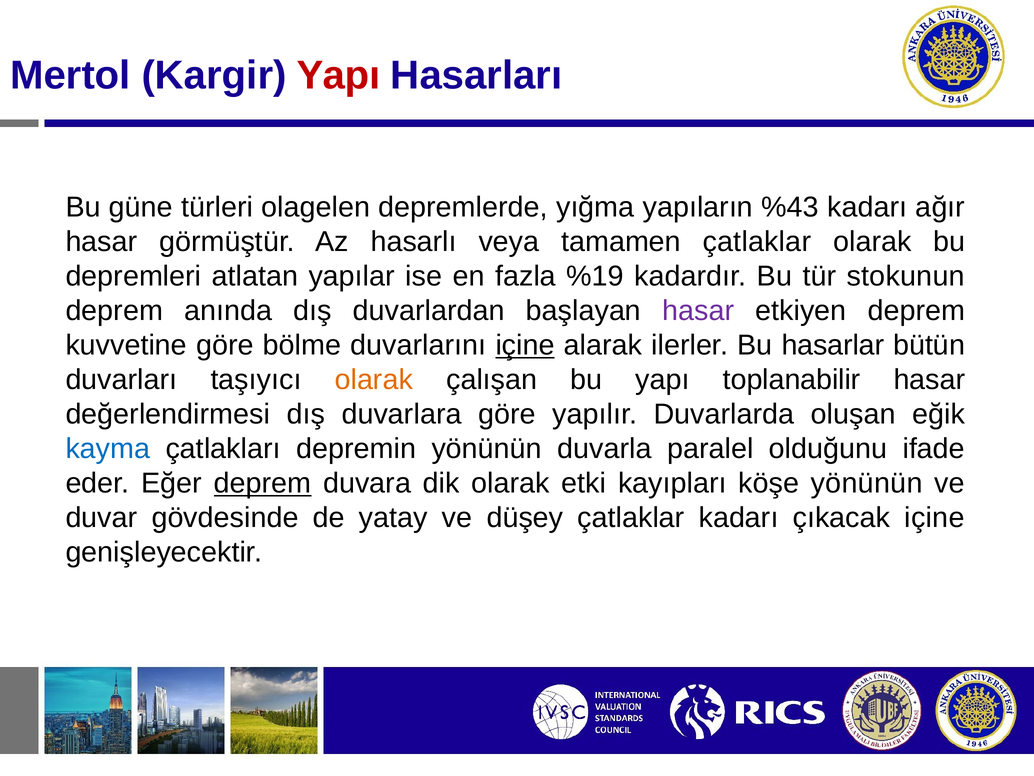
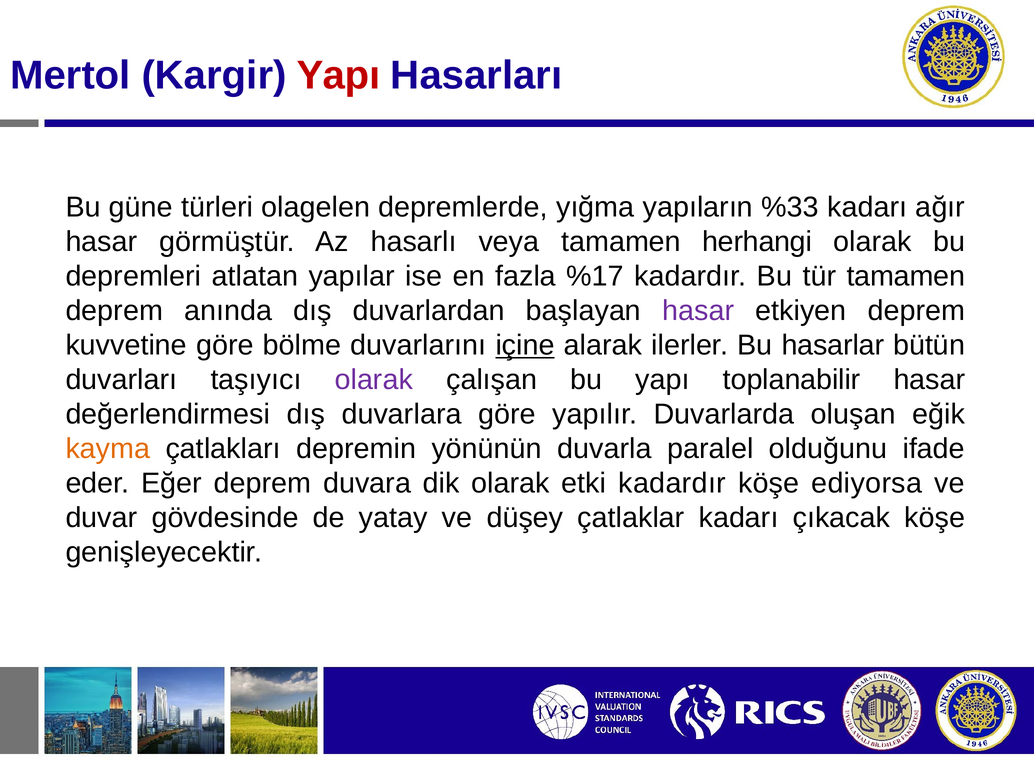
%43: %43 -> %33 (790, 207)
tamamen çatlaklar: çatlaklar -> herhangi (757, 242)
%19: %19 -> %17 (595, 276)
tür stokunun: stokunun -> tamamen (906, 276)
olarak colour: orange -> purple (374, 380)
kayma colour: blue -> orange (108, 449)
deprem underline: present -> none (263, 483)
etki kayıpları: kayıpları -> kadardır (672, 483)
köşe yönünün: yönünün -> ediyorsa (867, 483)
çıkacak içine: içine -> köşe (935, 518)
